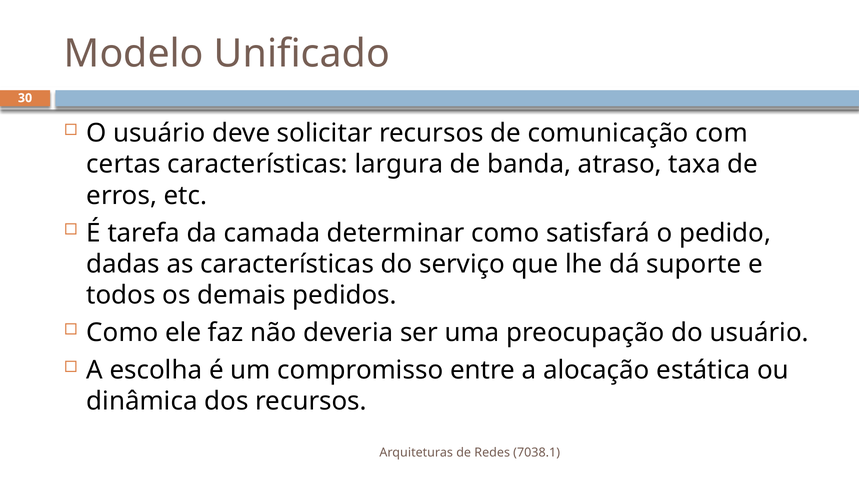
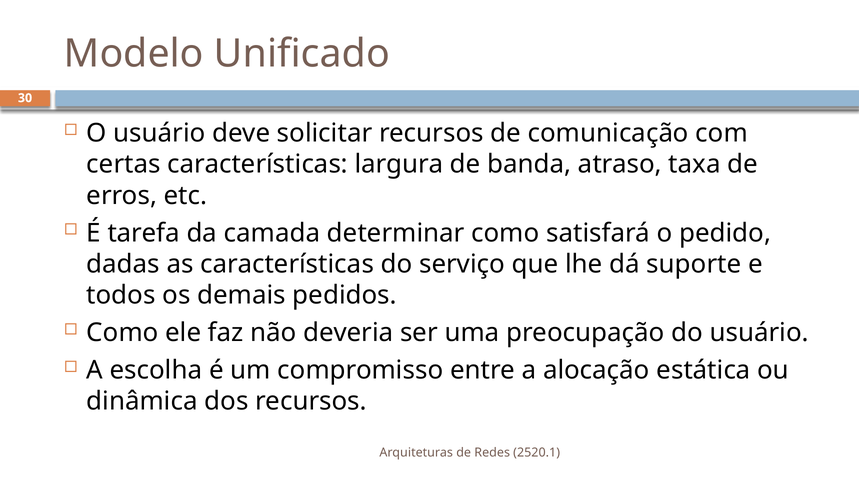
7038.1: 7038.1 -> 2520.1 (537, 453)
